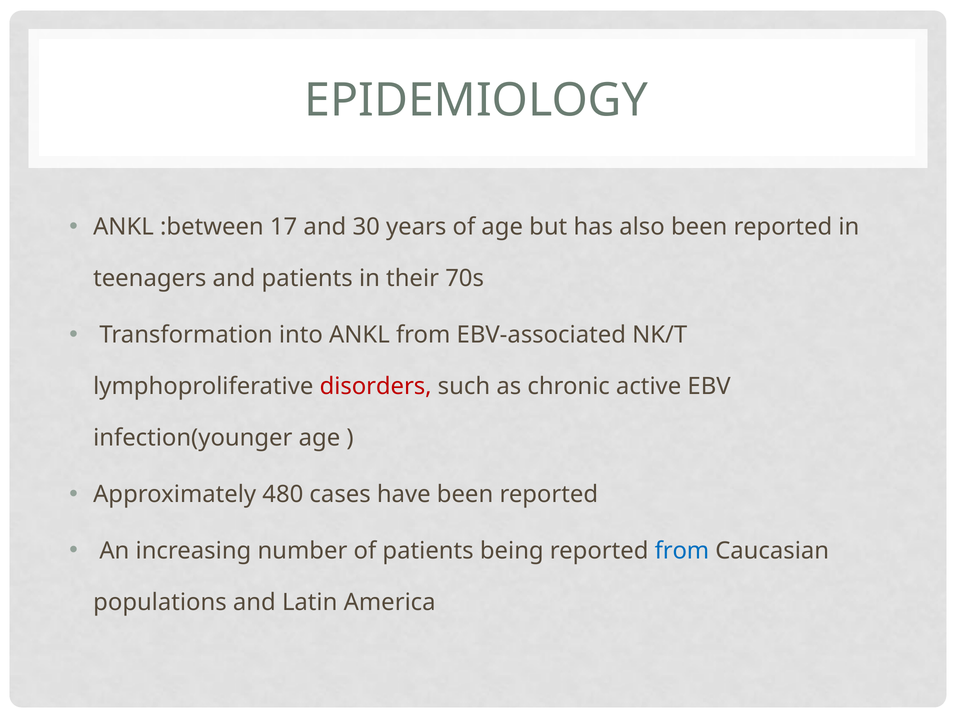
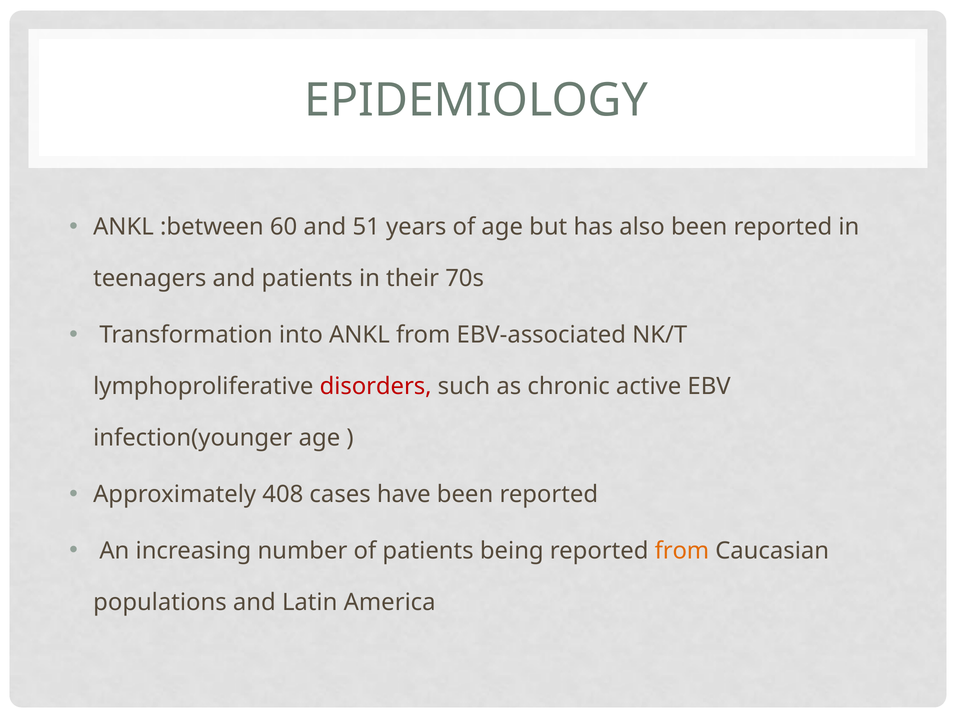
17: 17 -> 60 (284, 227)
30: 30 -> 51 (366, 227)
480: 480 -> 408 (283, 494)
from colour: blue -> orange (682, 551)
